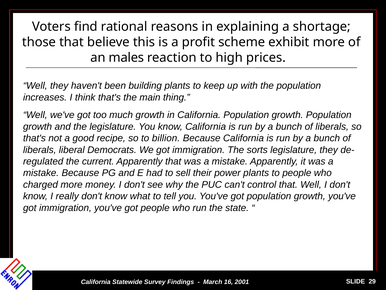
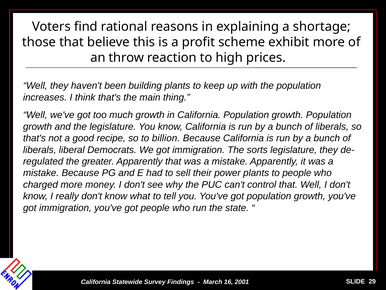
males: males -> throw (126, 58)
current: current -> greater (98, 161)
